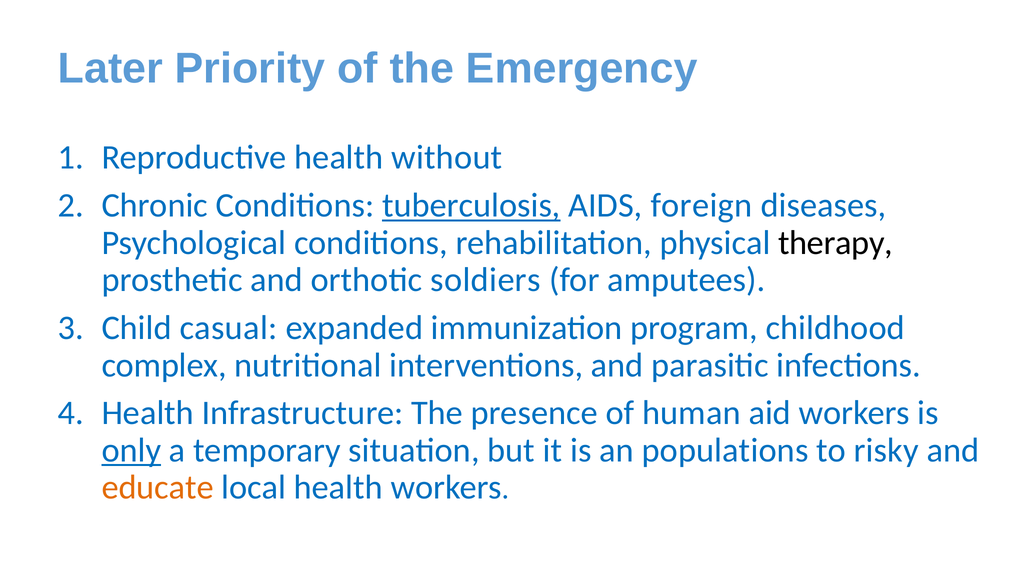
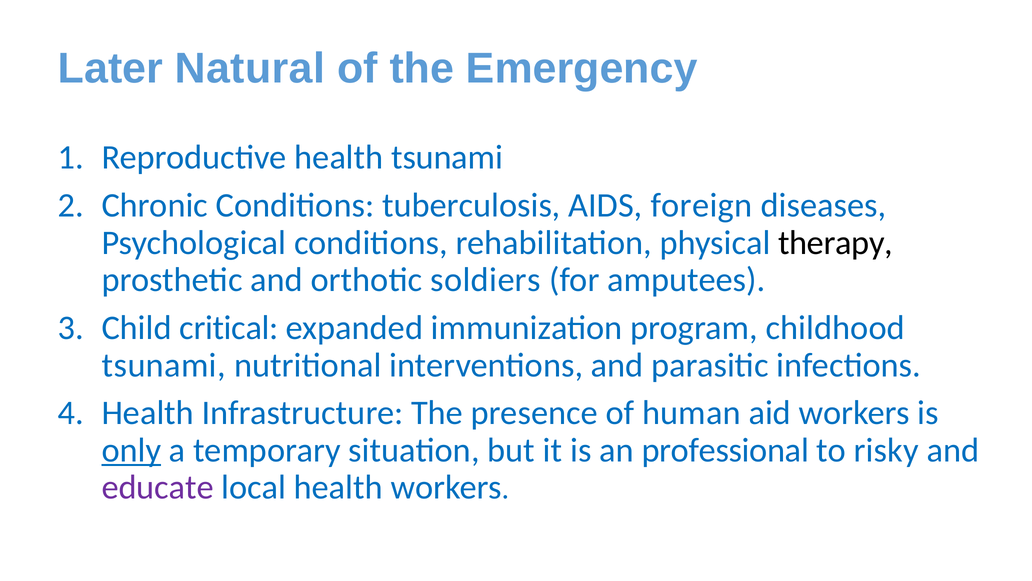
Priority: Priority -> Natural (250, 68)
health without: without -> tsunami (447, 157)
tuberculosis underline: present -> none (471, 205)
casual: casual -> critical (229, 328)
complex: complex -> tsunami (164, 365)
populations: populations -> professional (725, 450)
educate colour: orange -> purple (158, 487)
